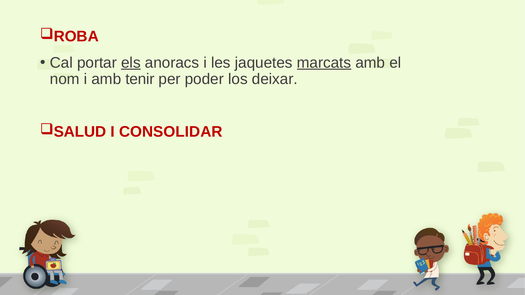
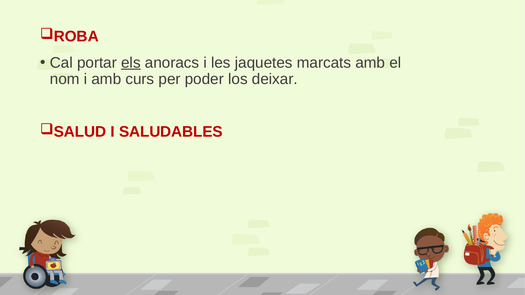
marcats underline: present -> none (324, 63)
tenir: tenir -> curs (140, 79)
CONSOLIDAR: CONSOLIDAR -> SALUDABLES (171, 132)
